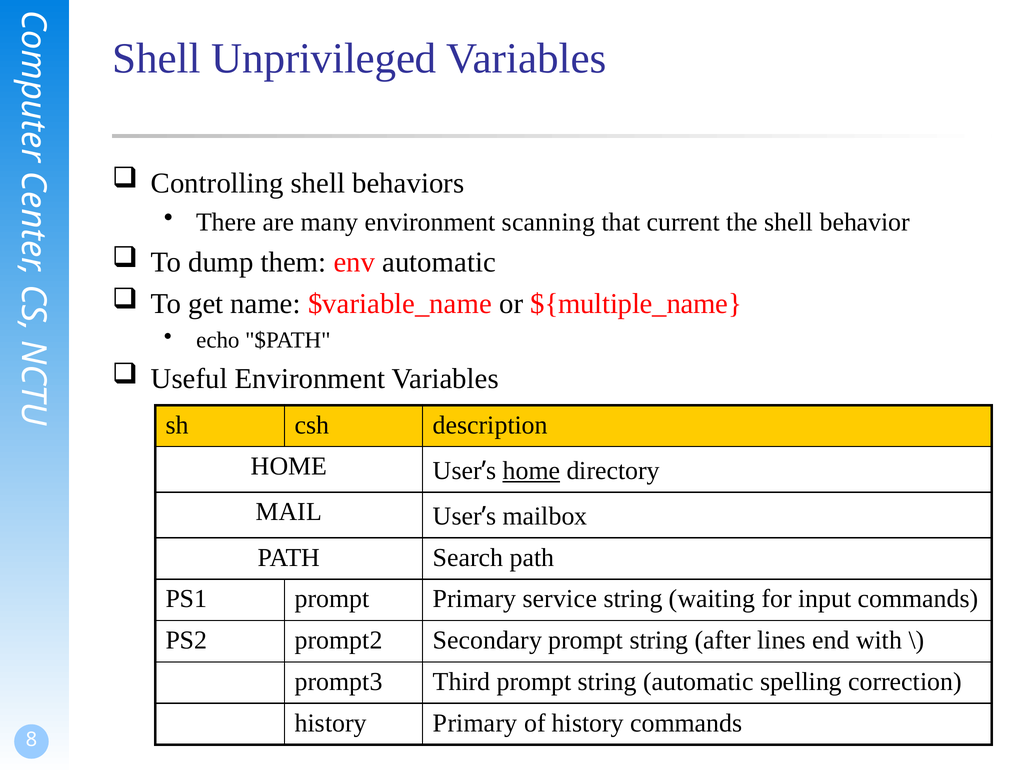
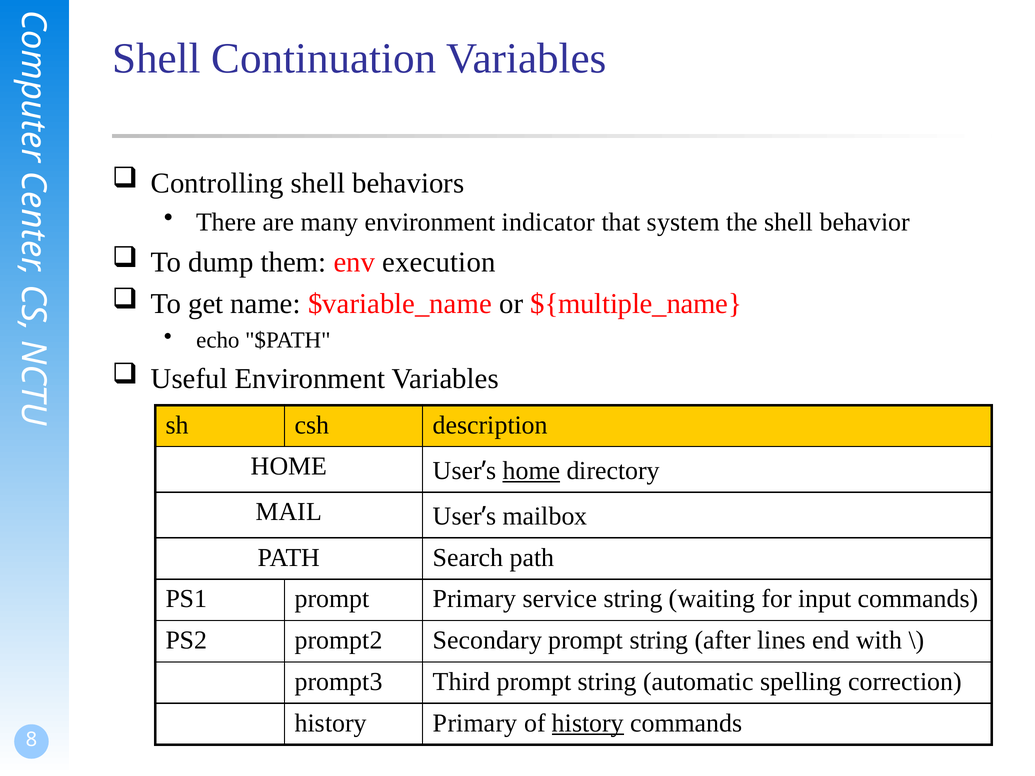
Unprivileged: Unprivileged -> Continuation (324, 58)
scanning: scanning -> indicator (548, 222)
current: current -> system (683, 222)
env automatic: automatic -> execution (439, 262)
history underline: none -> present (588, 723)
